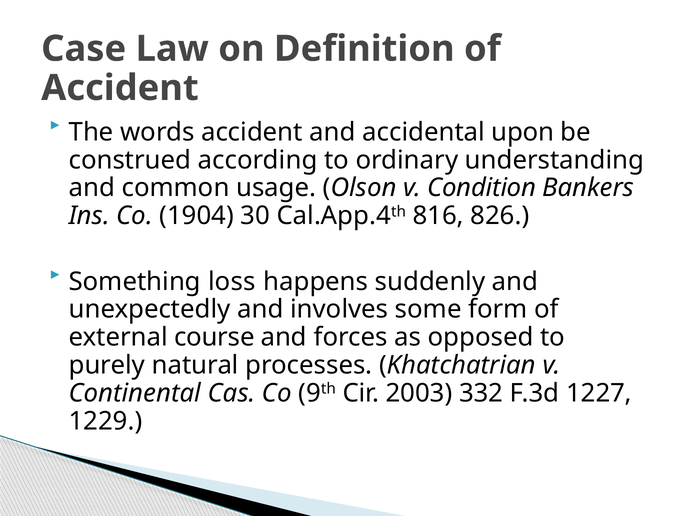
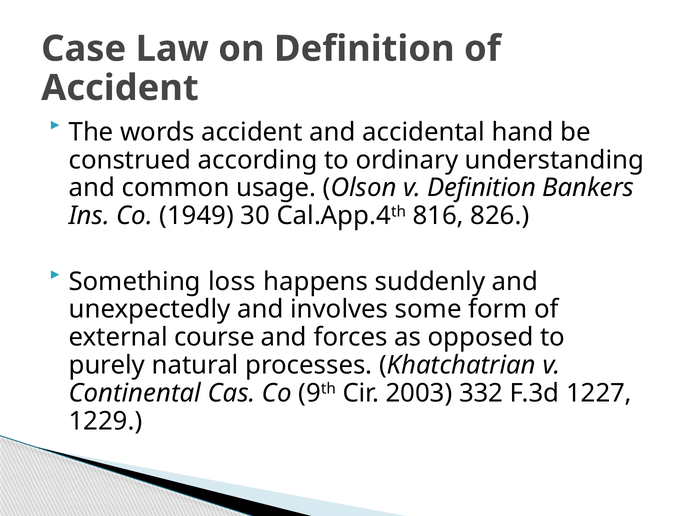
upon: upon -> hand (523, 132)
v Condition: Condition -> Definition (482, 188)
1904: 1904 -> 1949 (197, 216)
